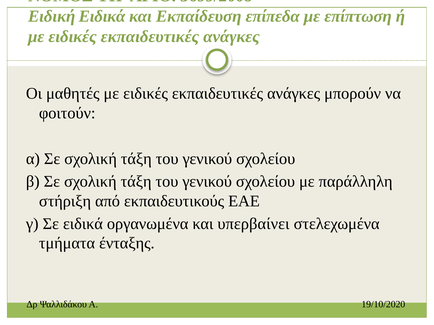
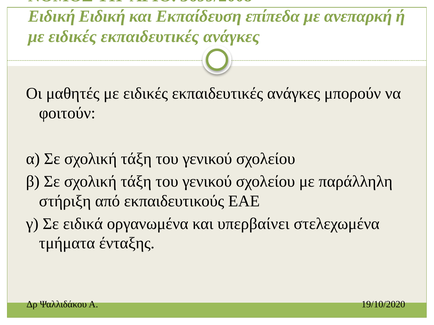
Ειδική Ειδικά: Ειδικά -> Ειδική (102, 16)
επίπτωση: επίπτωση -> ανεπαρκή (358, 16)
